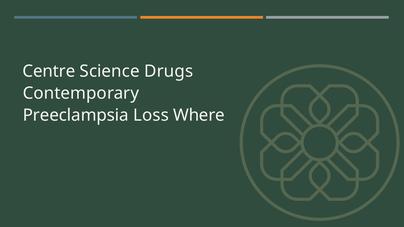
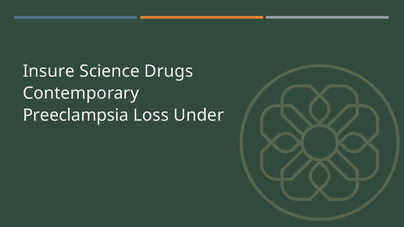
Centre: Centre -> Insure (49, 71)
Where: Where -> Under (199, 115)
